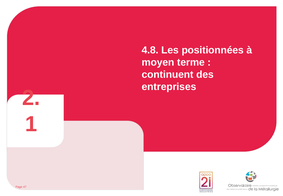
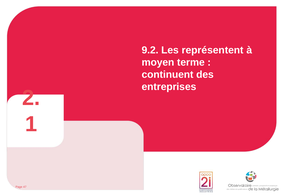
4.8: 4.8 -> 9.2 (150, 50)
positionnées: positionnées -> représentent (213, 50)
